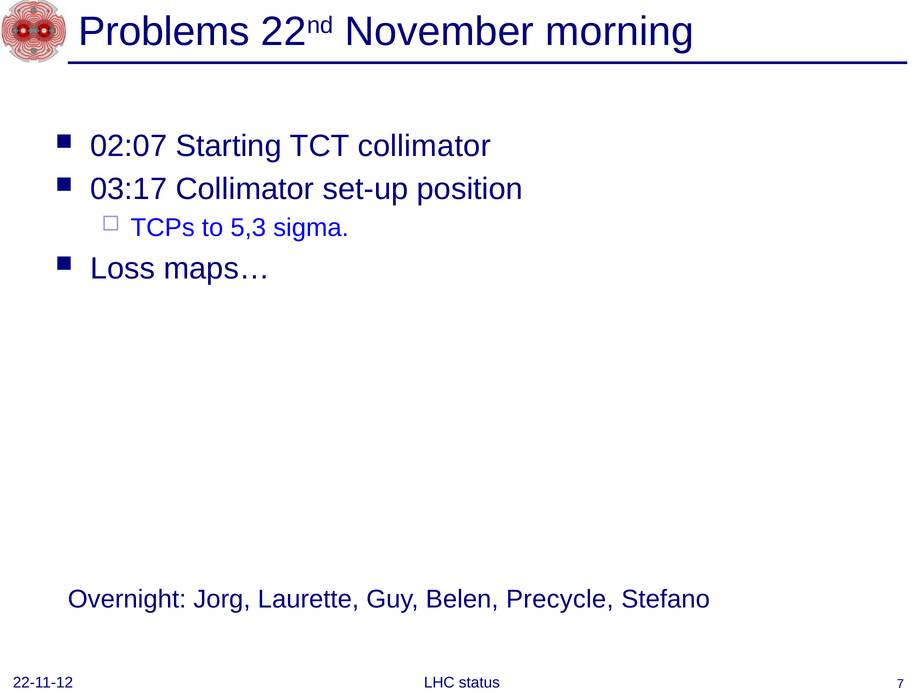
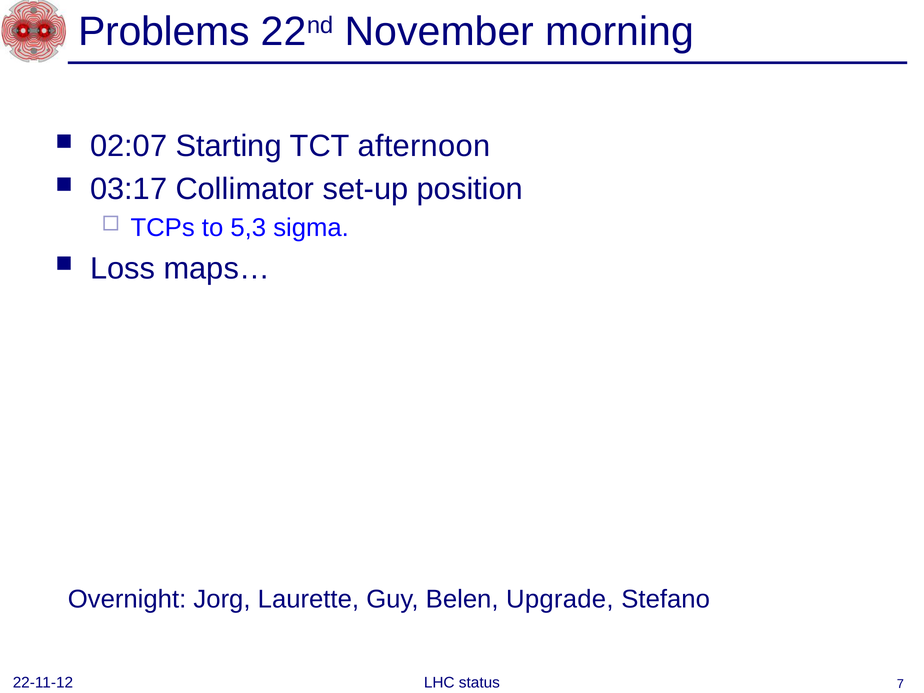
TCT collimator: collimator -> afternoon (424, 146)
Precycle: Precycle -> Upgrade (560, 599)
